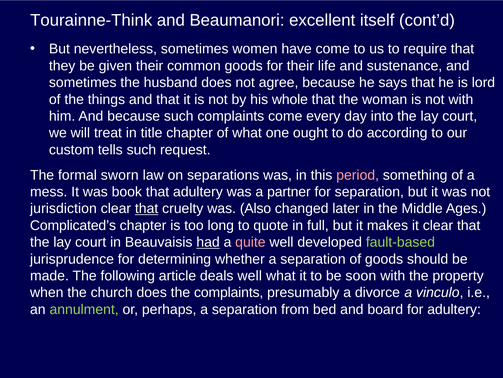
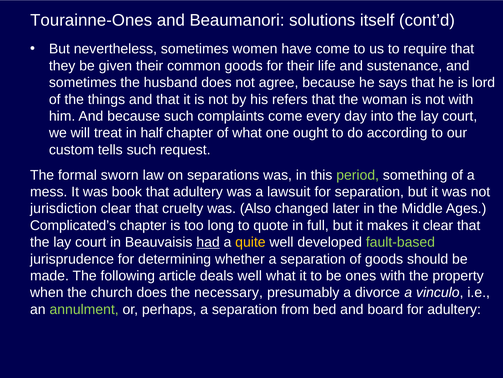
Tourainne-Think: Tourainne-Think -> Tourainne-Ones (91, 20)
excellent: excellent -> solutions (322, 20)
whole: whole -> refers (290, 99)
title: title -> half (152, 133)
period colour: pink -> light green (358, 175)
partner: partner -> lawsuit (289, 191)
that underline: present -> none (147, 208)
quite colour: pink -> yellow (250, 242)
soon: soon -> ones (361, 275)
the complaints: complaints -> necessary (229, 292)
